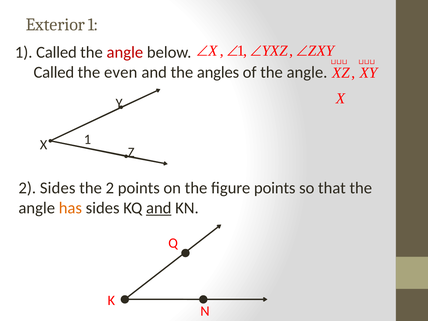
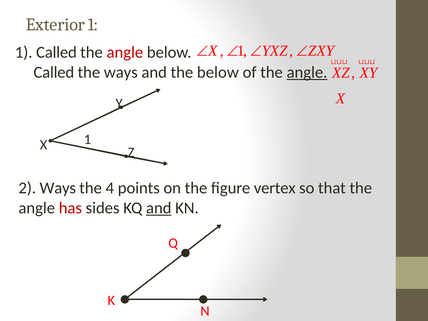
the even: even -> ways (121, 72)
the angles: angles -> below (218, 72)
angle underline: none -> present (307, 72)
2 Sides: Sides -> Ways (58, 188)
the 2: 2 -> 4 (110, 188)
figure points: points -> vertex (275, 188)
has colour: orange -> red (70, 208)
